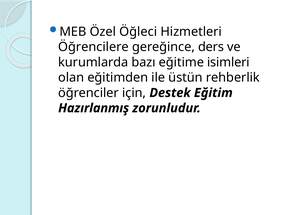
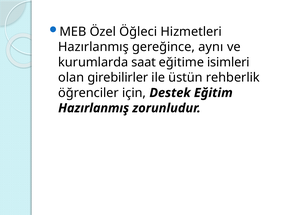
Öğrencilere: Öğrencilere -> Hazırlanmış (93, 47)
ders: ders -> aynı (211, 47)
bazı: bazı -> saat (144, 62)
eğitimden: eğitimden -> girebilirler (118, 77)
